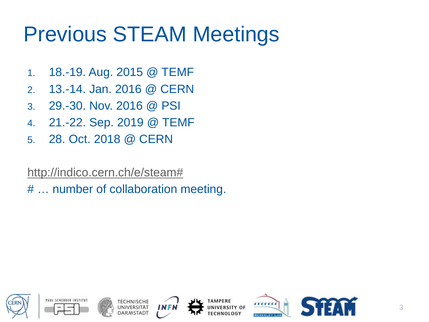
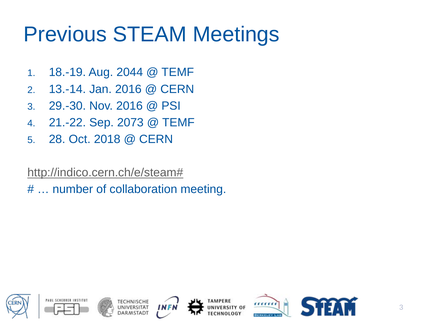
2015: 2015 -> 2044 (130, 72)
2019: 2019 -> 2073 (130, 122)
